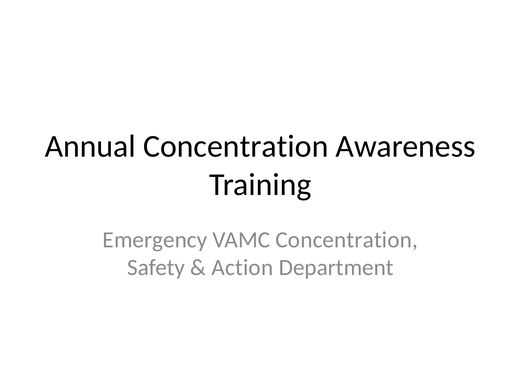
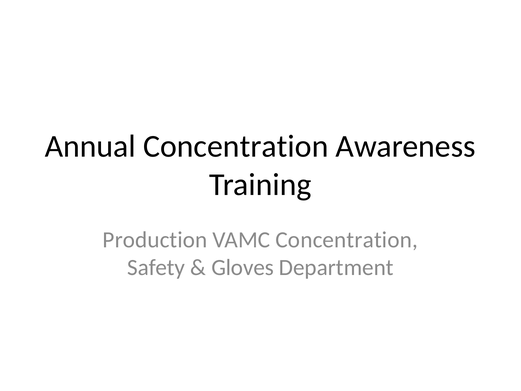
Emergency: Emergency -> Production (155, 240)
Action: Action -> Gloves (243, 267)
